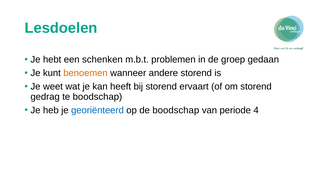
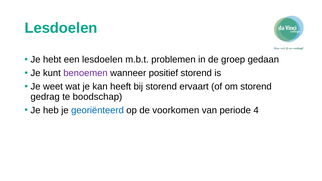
een schenken: schenken -> lesdoelen (102, 60)
benoemen colour: orange -> purple (85, 73)
andere: andere -> positief (163, 73)
de boodschap: boodschap -> voorkomen (176, 110)
